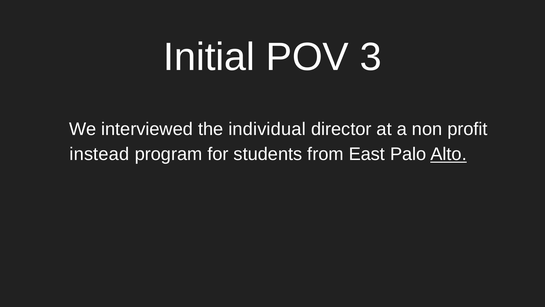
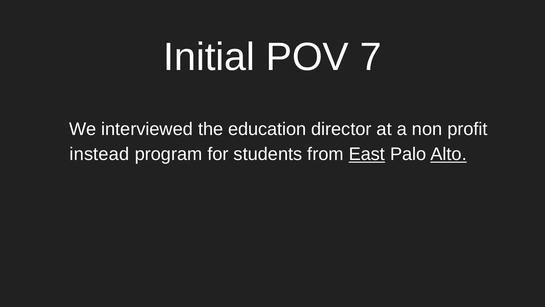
3: 3 -> 7 (371, 57)
individual: individual -> education (267, 129)
East underline: none -> present (367, 154)
